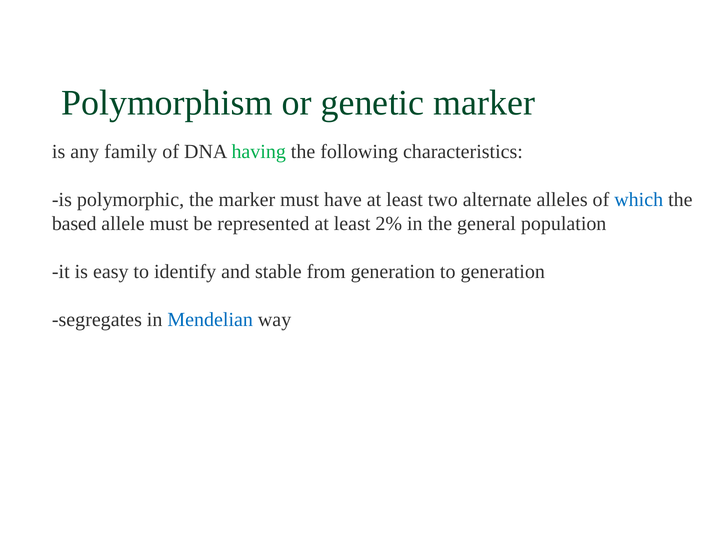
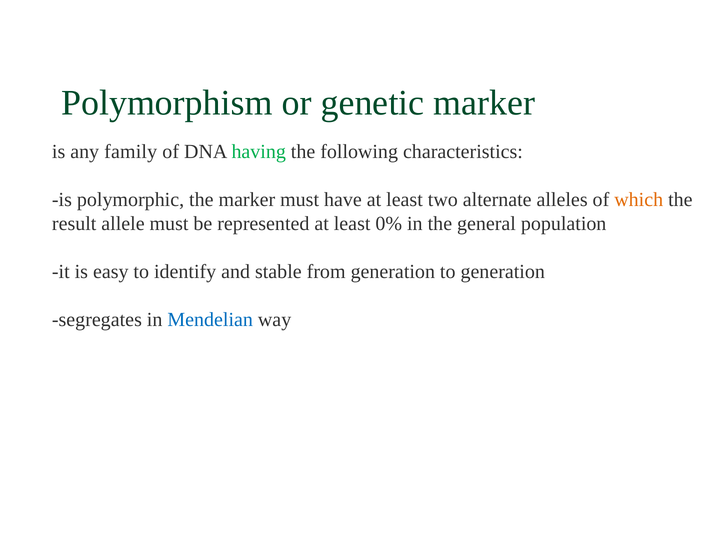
which colour: blue -> orange (639, 200)
based: based -> result (74, 224)
2%: 2% -> 0% (389, 224)
